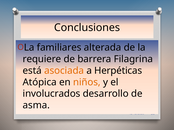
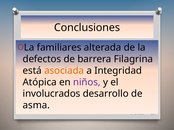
requiere: requiere -> defectos (42, 59)
Herpéticas: Herpéticas -> Integridad (118, 71)
niños colour: orange -> purple (87, 82)
